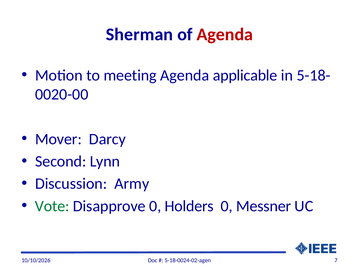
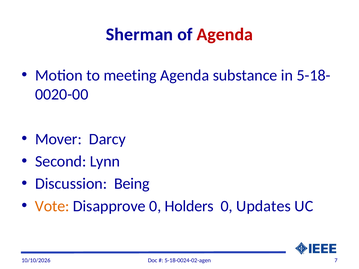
applicable: applicable -> substance (245, 75)
Army: Army -> Being (132, 184)
Vote colour: green -> orange (52, 206)
Messner: Messner -> Updates (264, 206)
